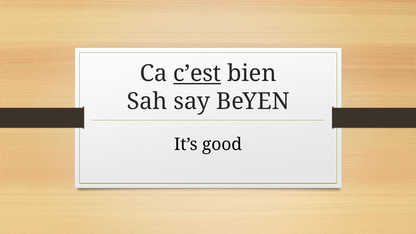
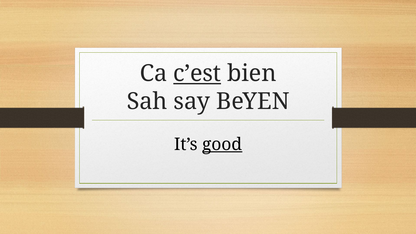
good underline: none -> present (222, 144)
